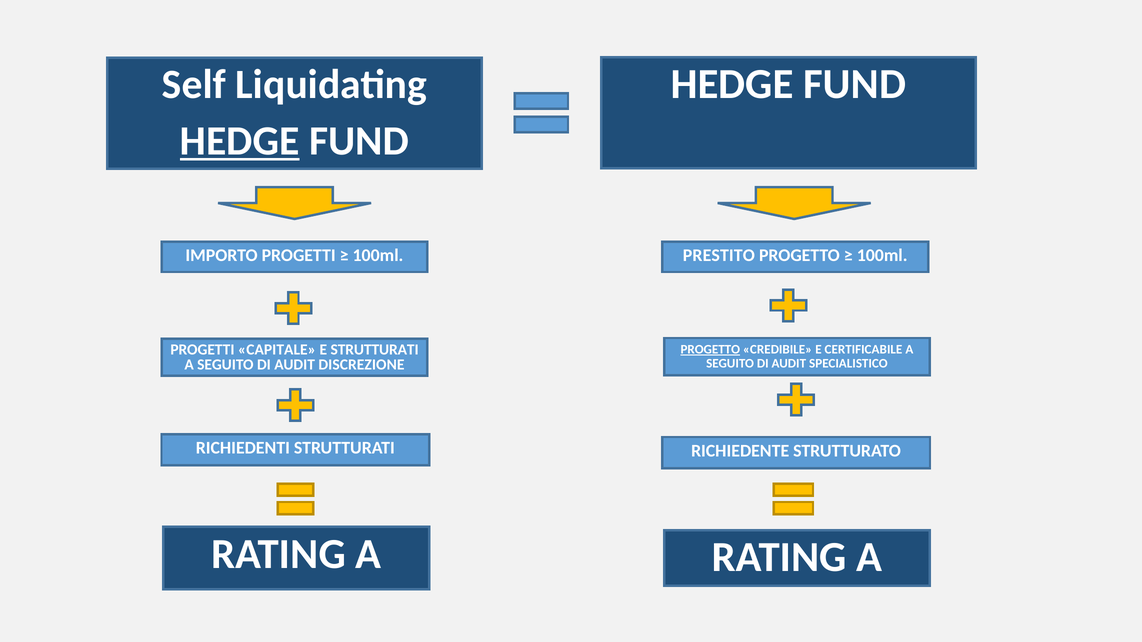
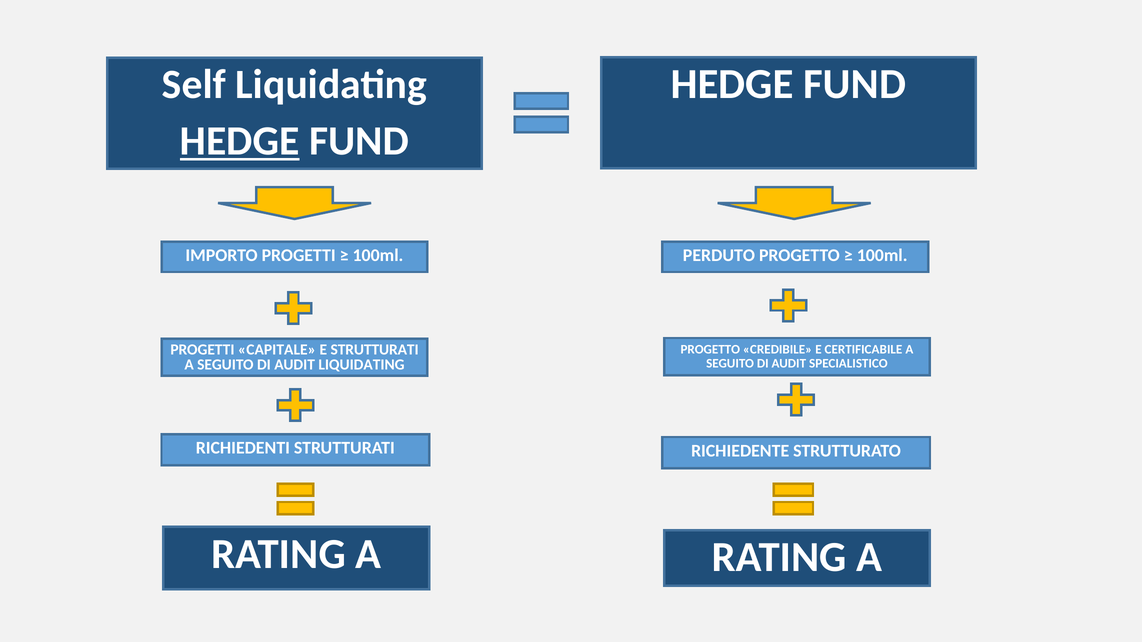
PRESTITO: PRESTITO -> PERDUTO (719, 256)
PROGETTO underline: present -> none (710, 349)
AUDIT DISCREZIONE: DISCREZIONE -> LIQUIDATING (361, 365)
